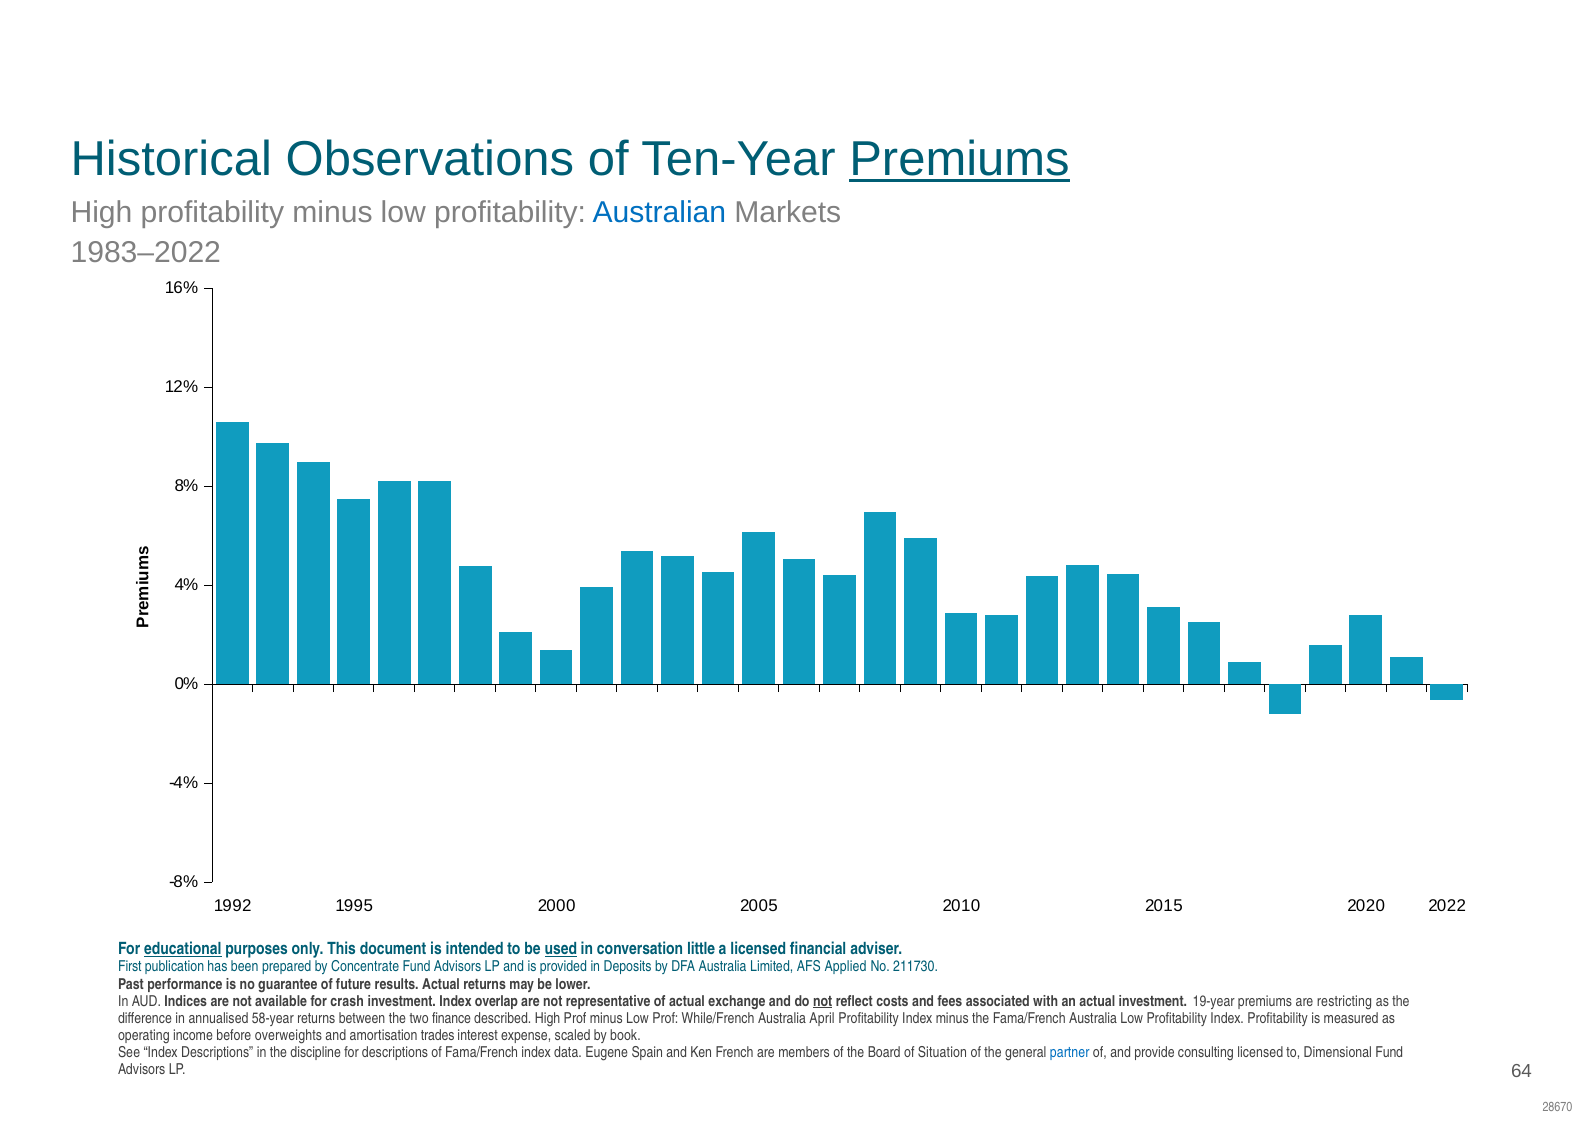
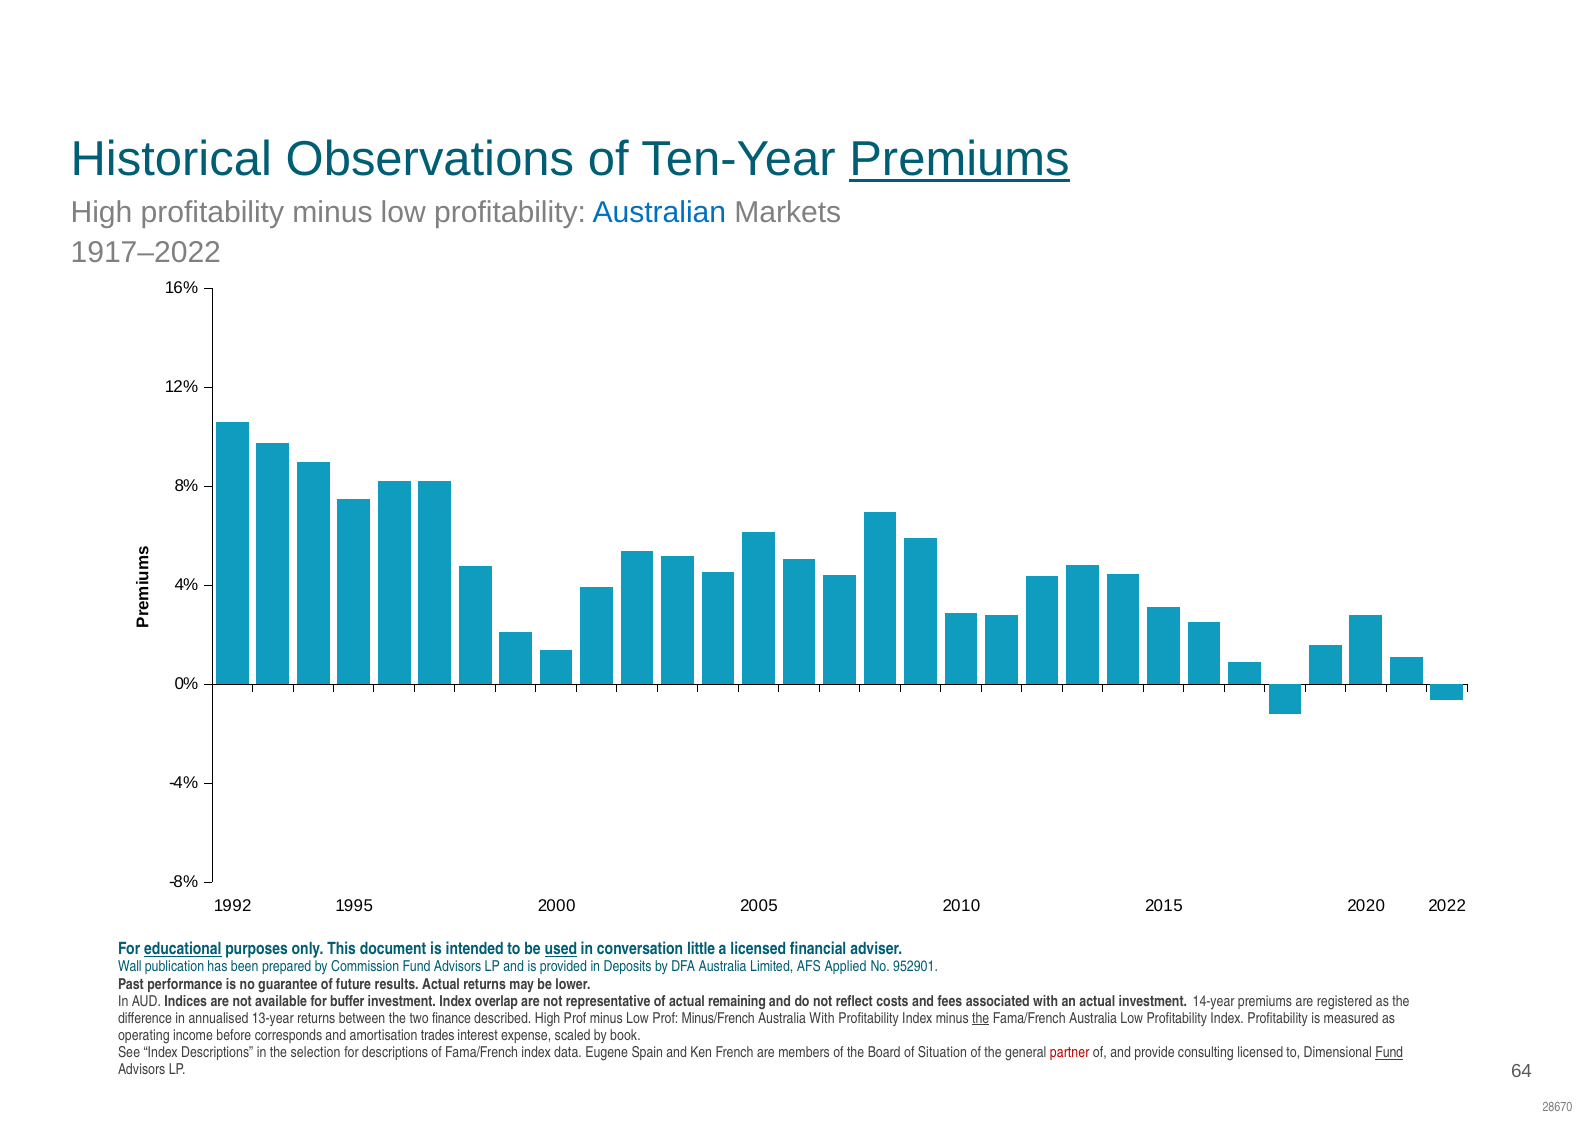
1983–2022: 1983–2022 -> 1917–2022 (146, 252)
First: First -> Wall (130, 967)
Concentrate: Concentrate -> Commission (365, 967)
211730: 211730 -> 952901 (916, 967)
crash: crash -> buffer (347, 1001)
exchange: exchange -> remaining (737, 1001)
not underline: present -> none (823, 1001)
19-year: 19-year -> 14-year (1214, 1001)
restricting: restricting -> registered (1345, 1001)
58-year: 58-year -> 13-year (273, 1018)
While/French: While/French -> Minus/French (718, 1018)
Australia April: April -> With (822, 1018)
the underline: none -> present (981, 1018)
overweights: overweights -> corresponds (289, 1035)
discipline: discipline -> selection (316, 1052)
partner colour: blue -> red (1070, 1052)
Fund underline: none -> present (1389, 1052)
